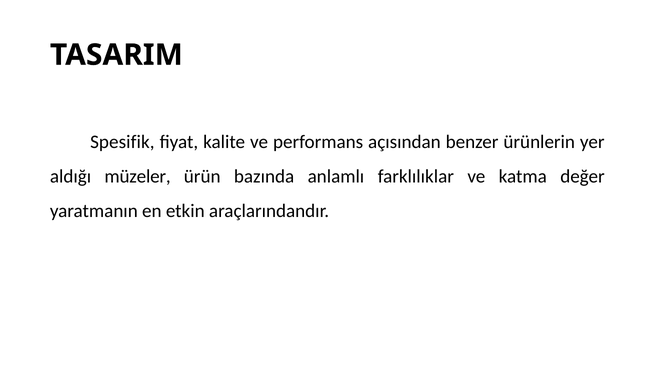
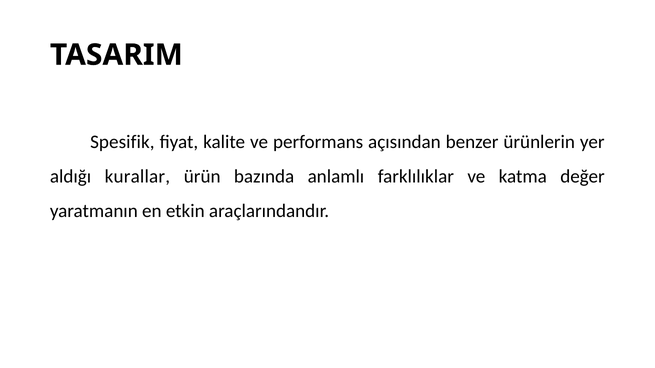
müzeler: müzeler -> kurallar (137, 177)
